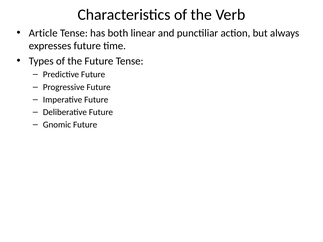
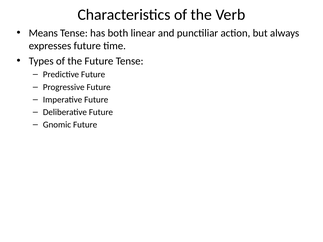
Article: Article -> Means (43, 33)
